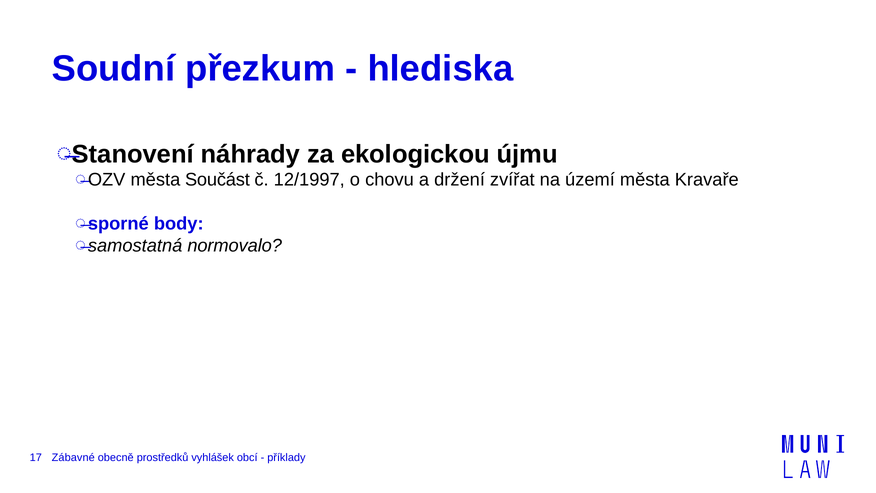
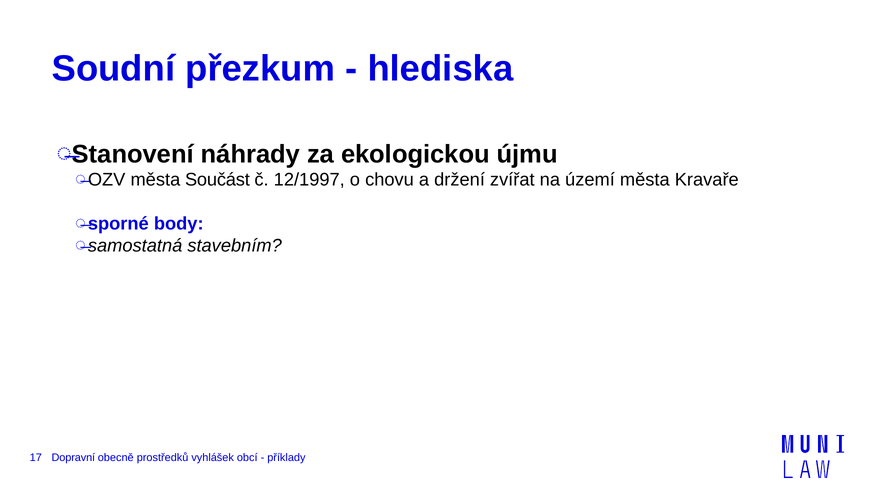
normovalo: normovalo -> stavebním (235, 246)
Zábavné: Zábavné -> Dopravní (73, 457)
